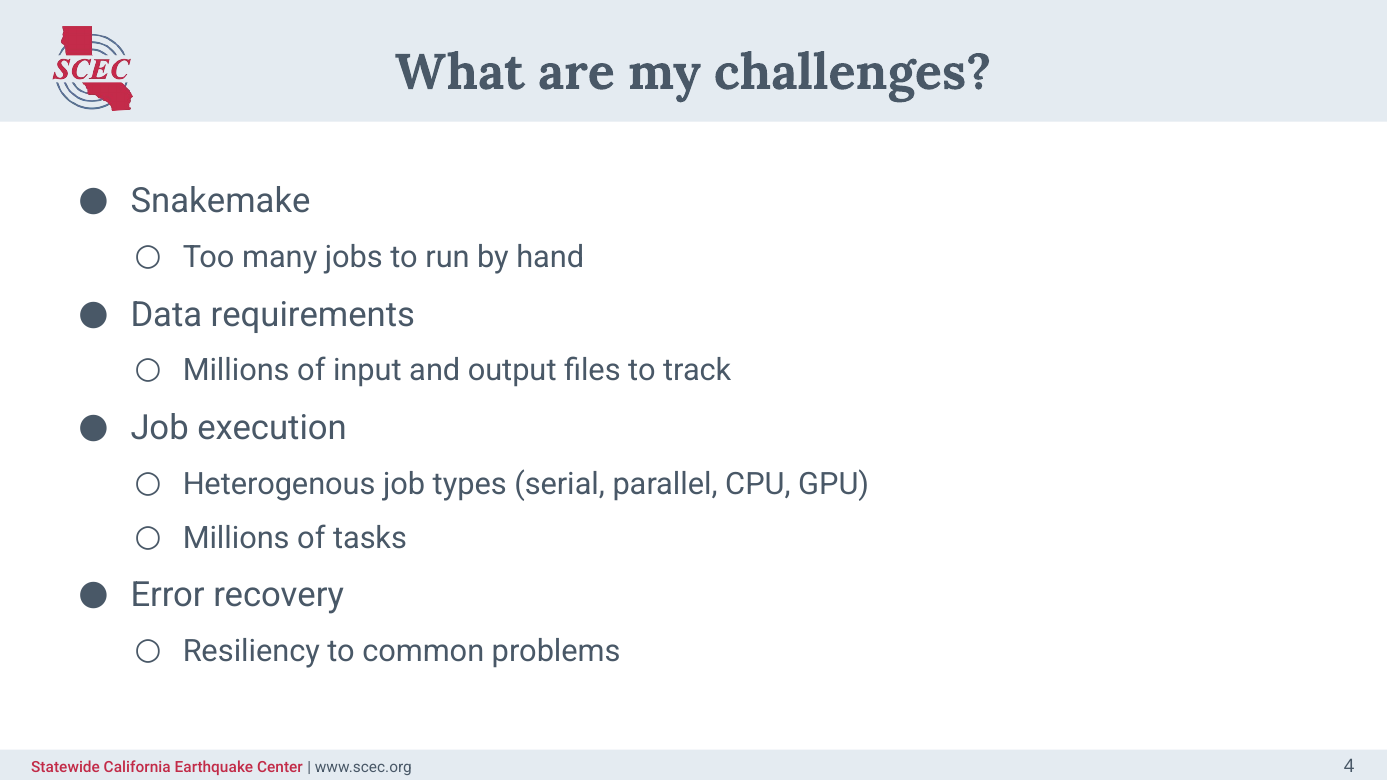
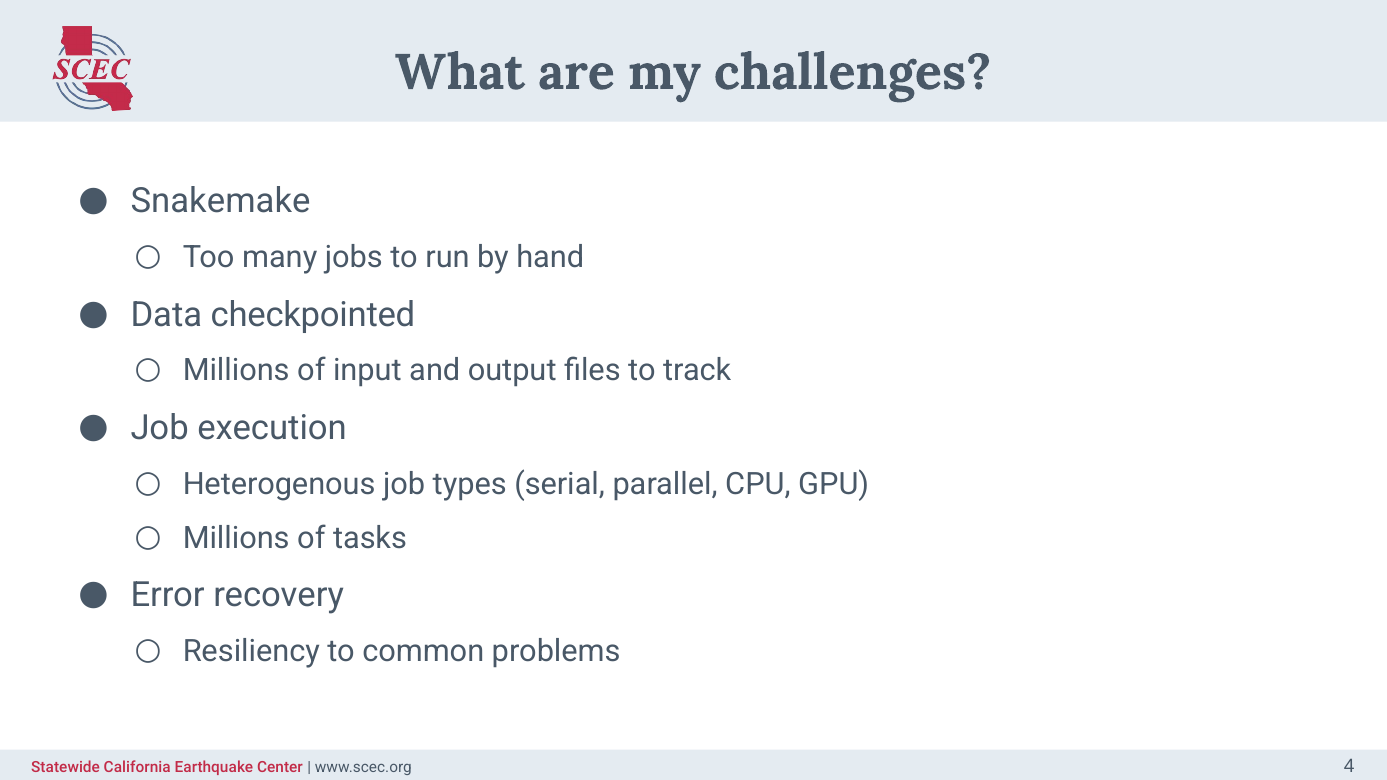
requirements: requirements -> checkpointed (313, 315)
